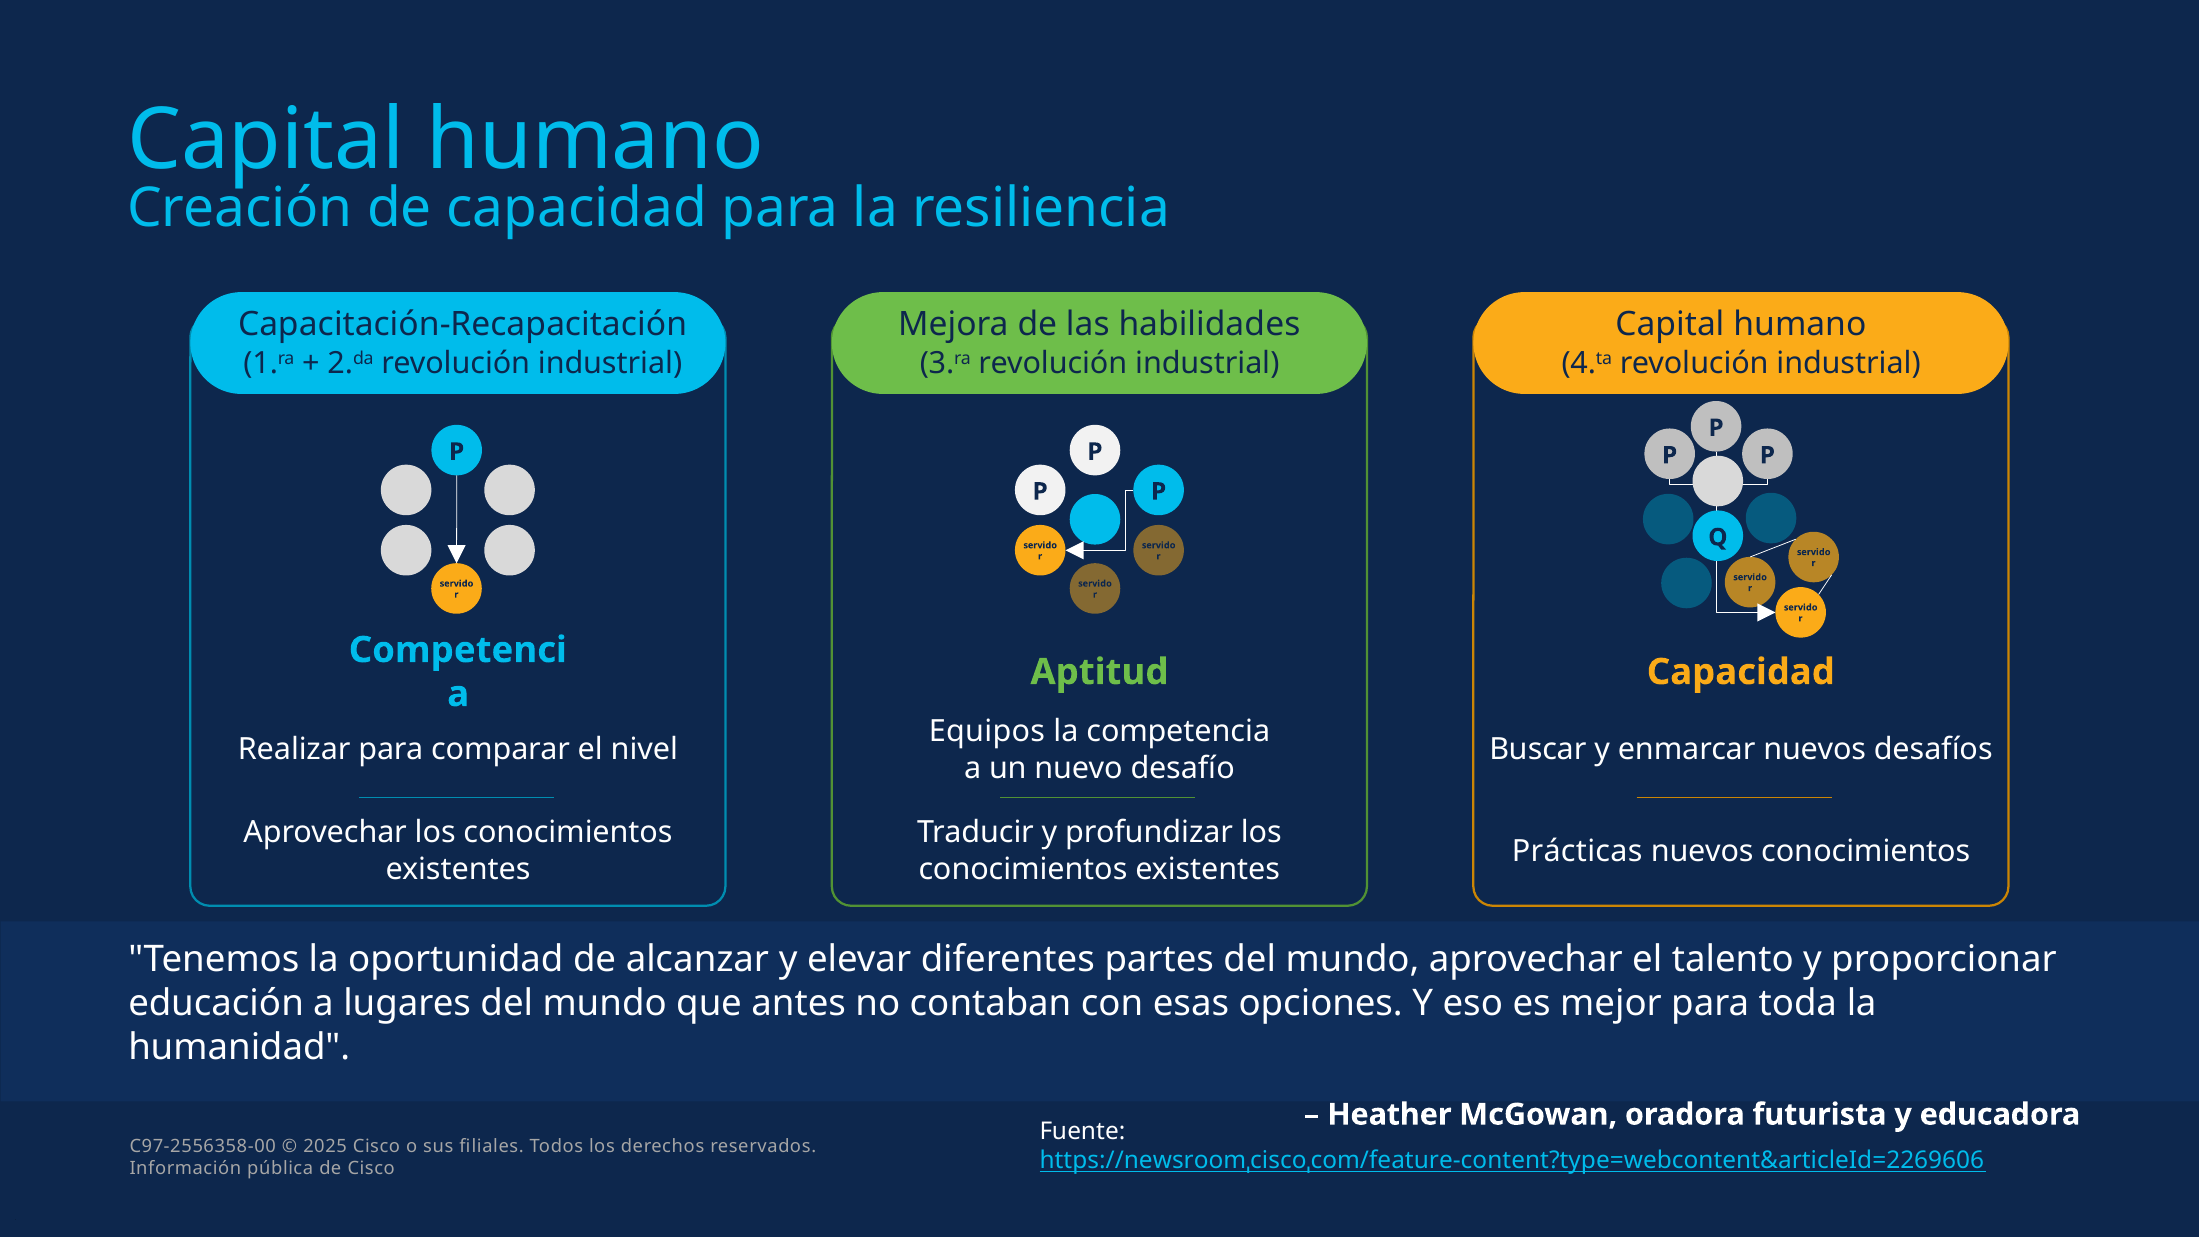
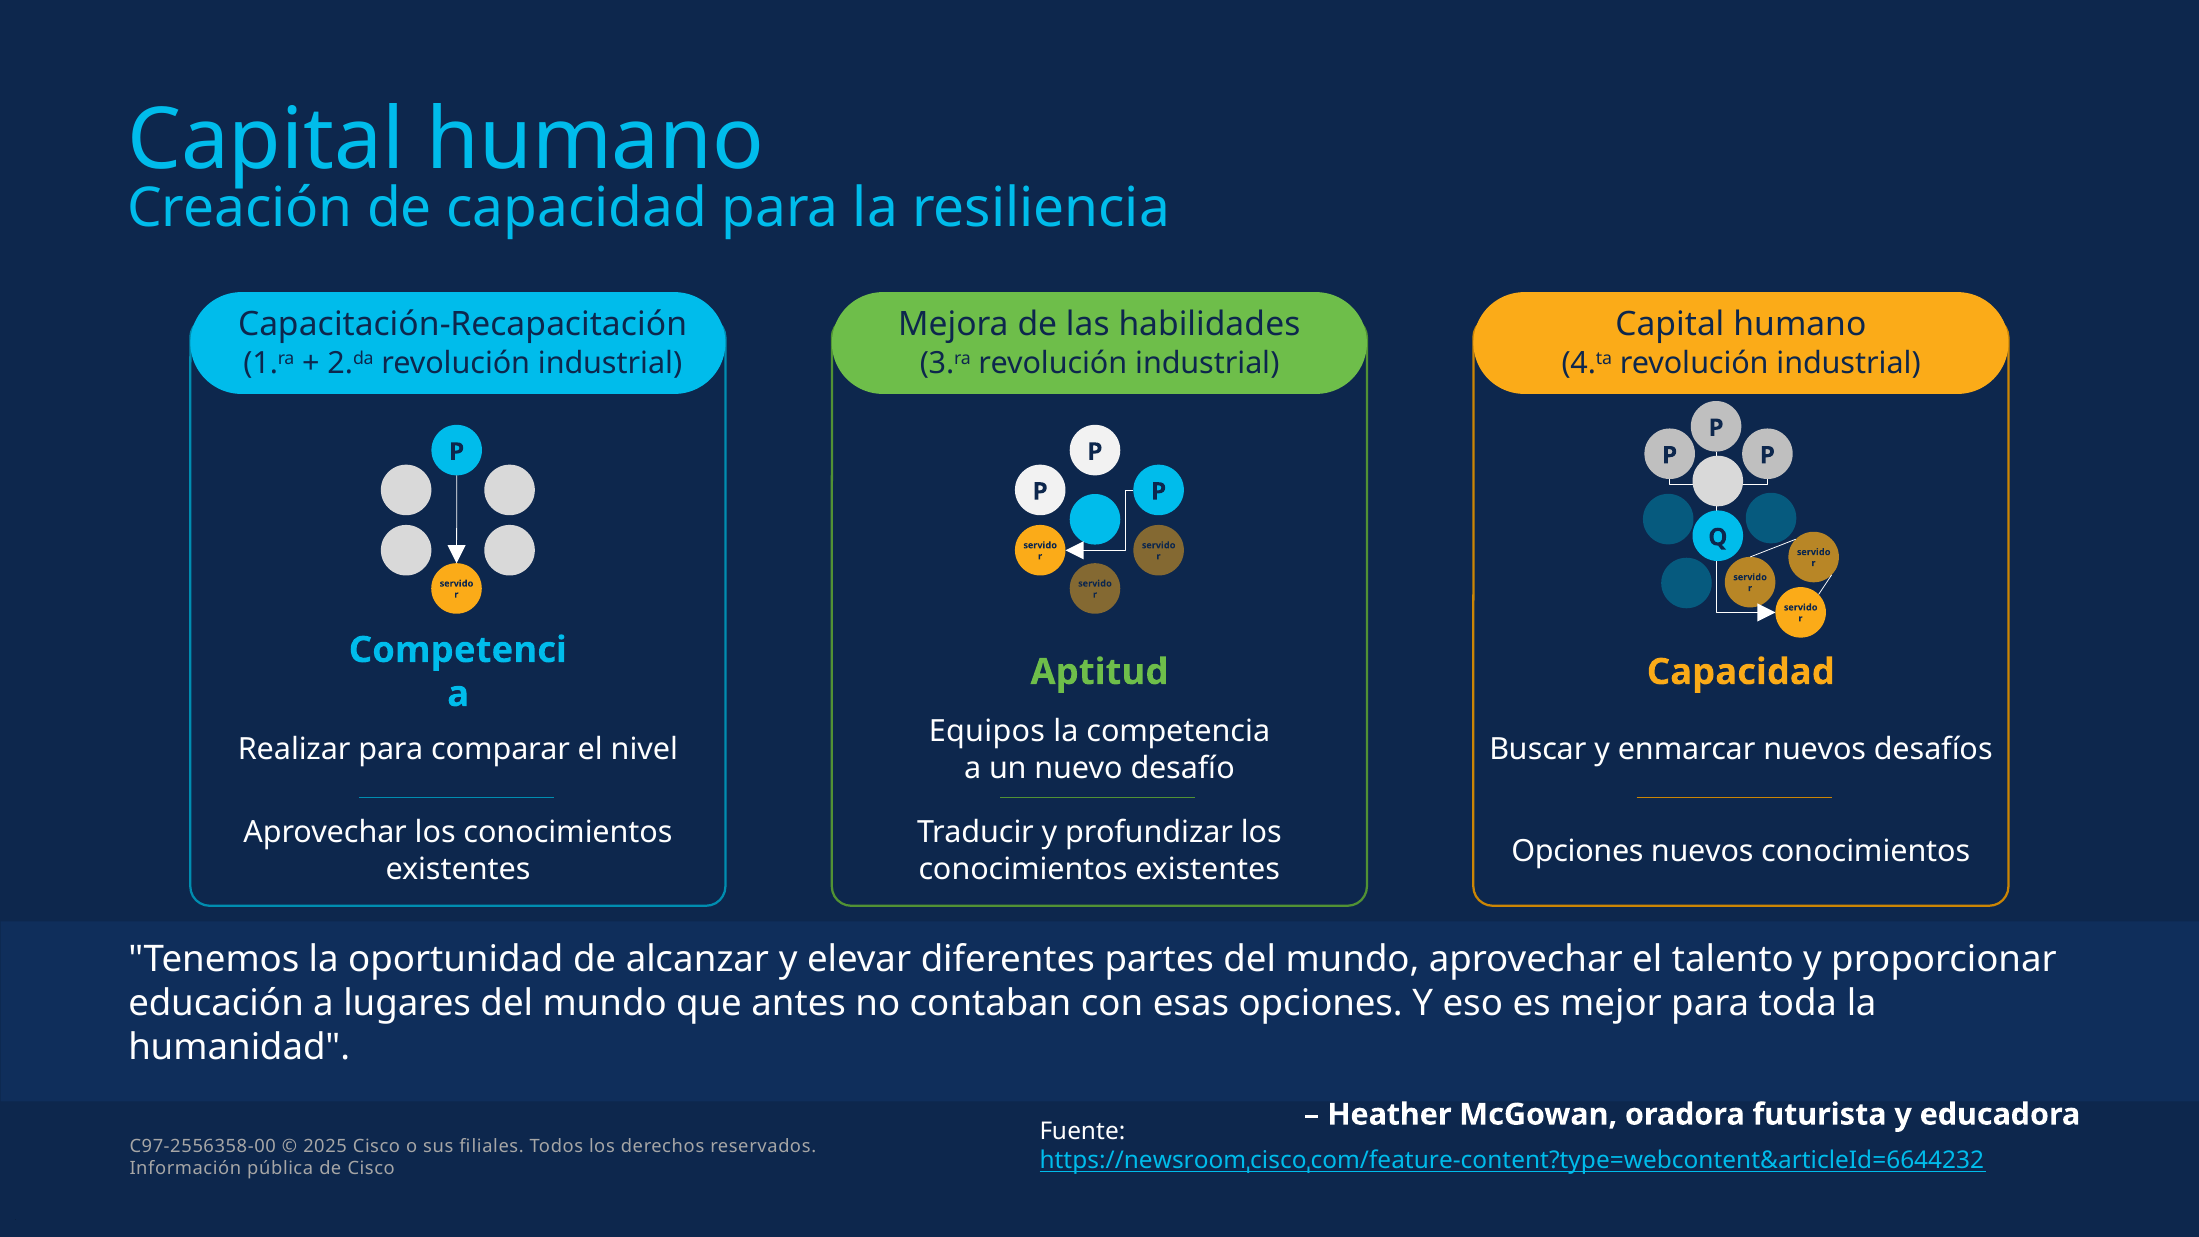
Prácticas: Prácticas -> Opciones (1577, 851)
https://newsroomˌciscoˌcom/feature-content?type=webcontent&articleId=2269606: https://newsroomˌciscoˌcom/feature-content?type=webcontent&articleId=2269606 -> https://newsroomˌciscoˌcom/feature-content?type=webcontent&articleId=6644232 (1512, 1161)
